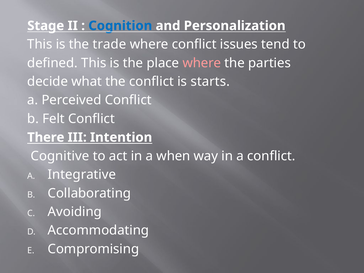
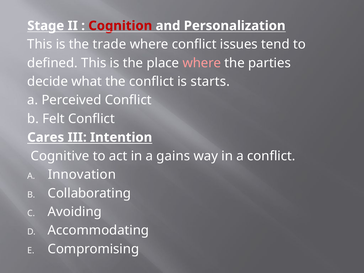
Cognition colour: blue -> red (120, 26)
There: There -> Cares (46, 137)
when: when -> gains (173, 156)
Integrative: Integrative -> Innovation (82, 175)
